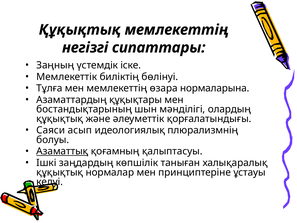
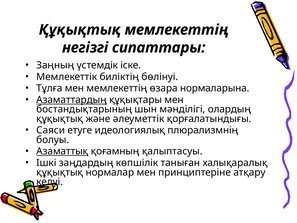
Азаматтардың underline: none -> present (72, 100)
асып: асып -> етуге (80, 130)
ұстауы: ұстауы -> атқару (249, 172)
